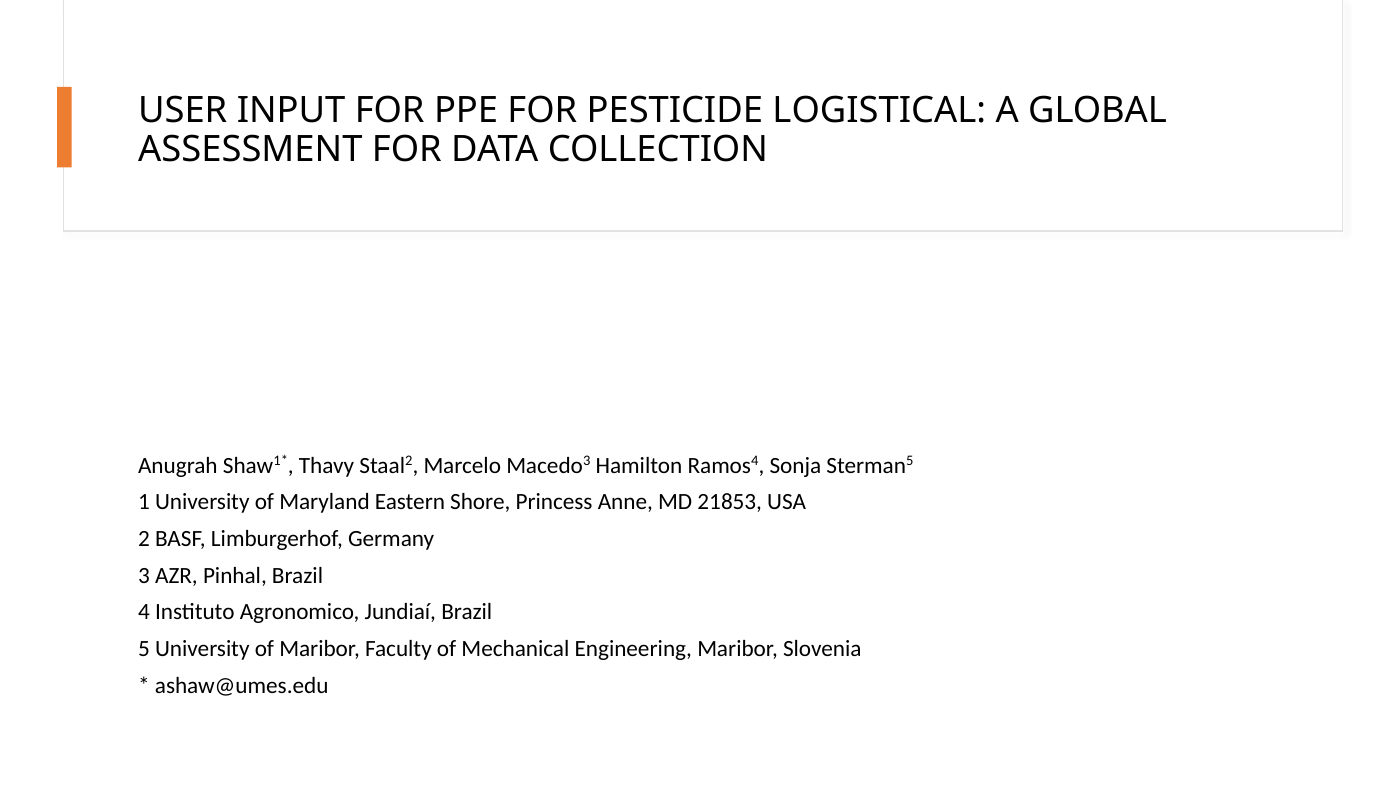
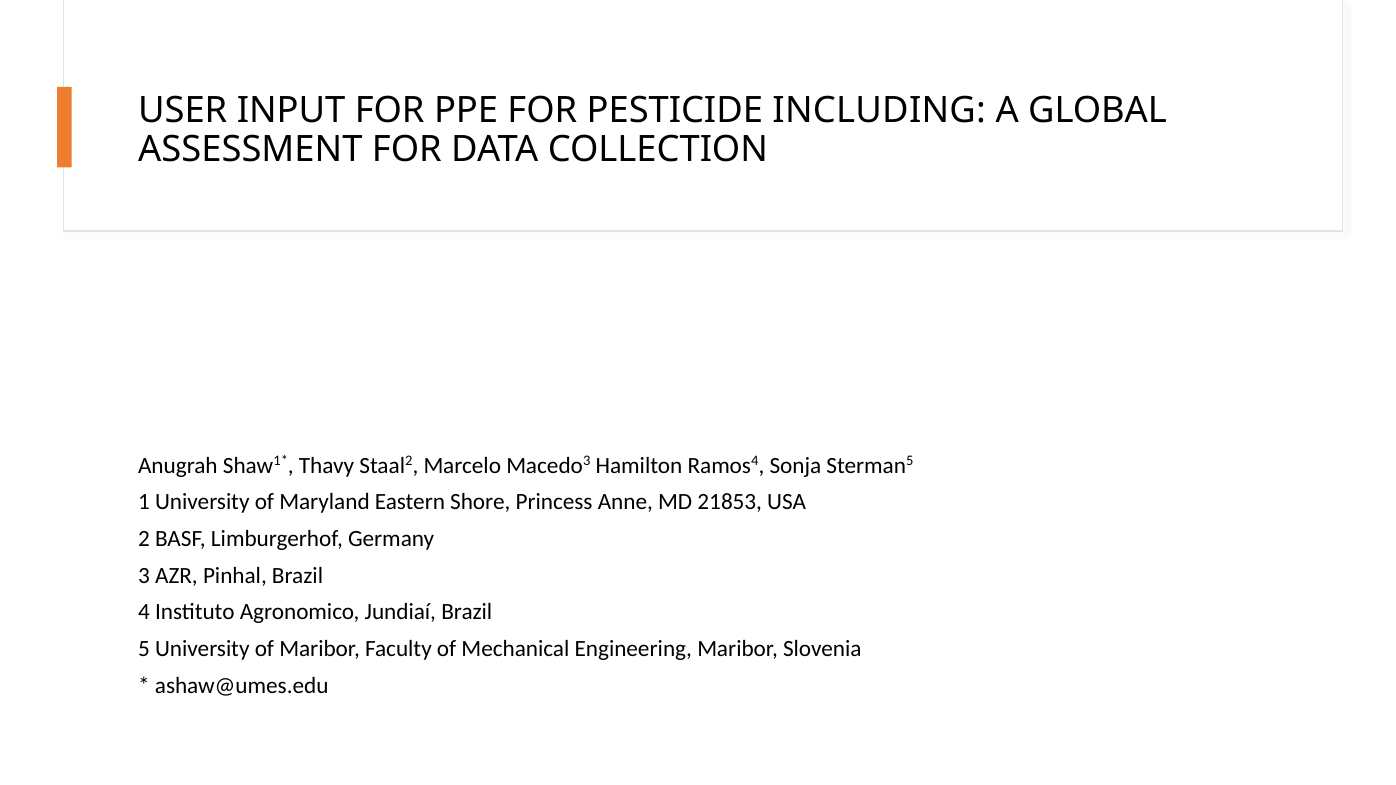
LOGISTICAL: LOGISTICAL -> INCLUDING (879, 111)
